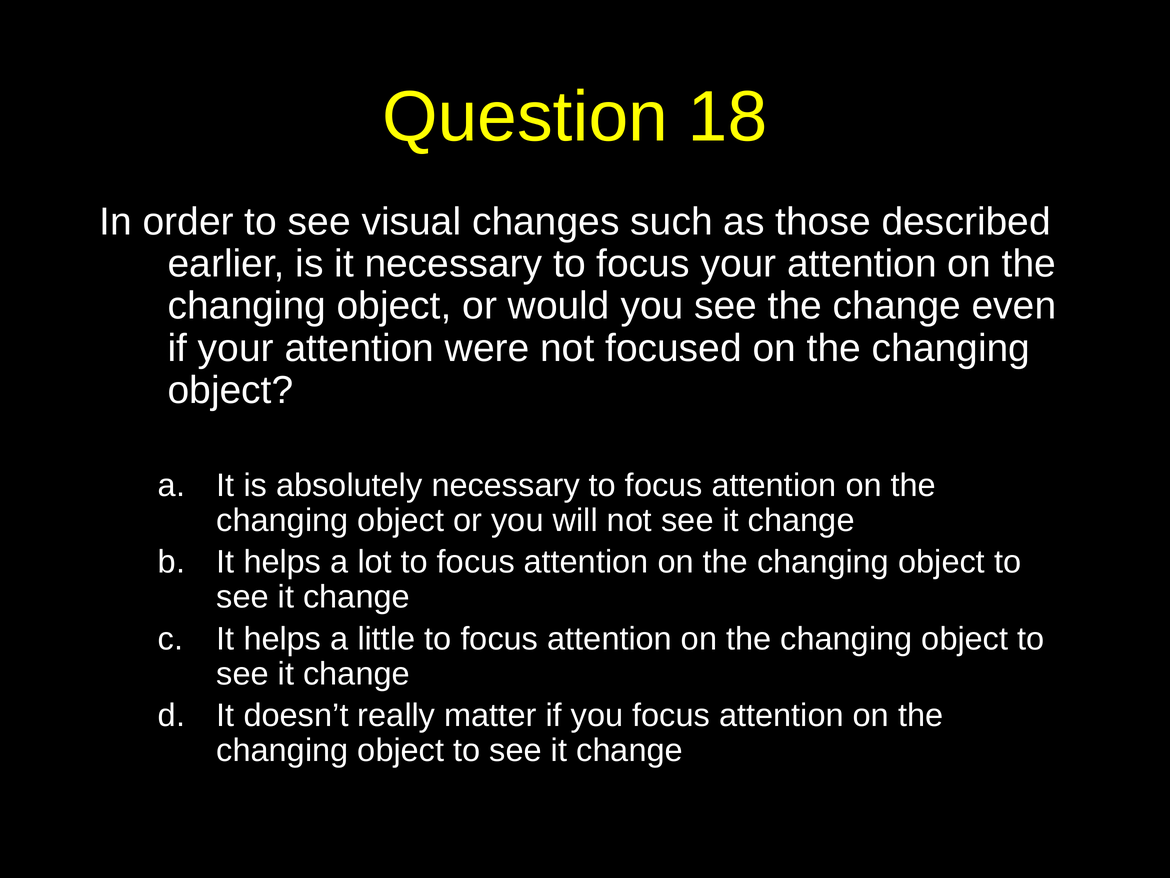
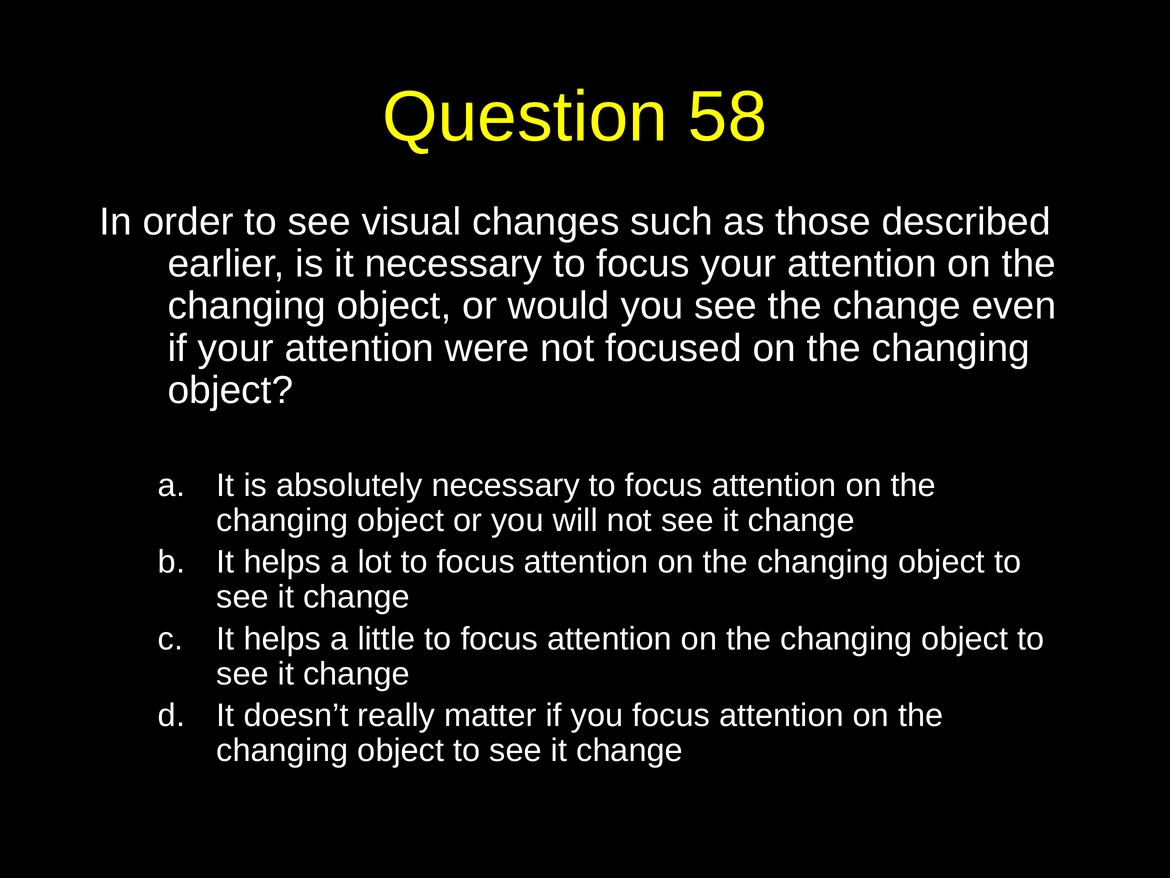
18: 18 -> 58 (728, 117)
